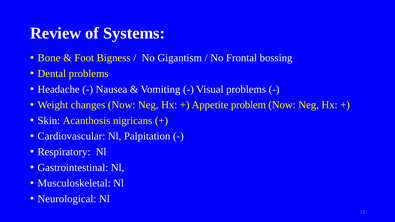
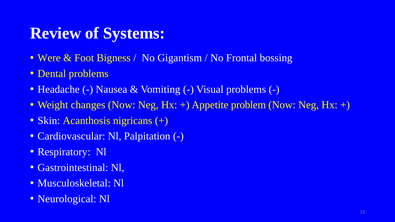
Bone: Bone -> Were (49, 58)
